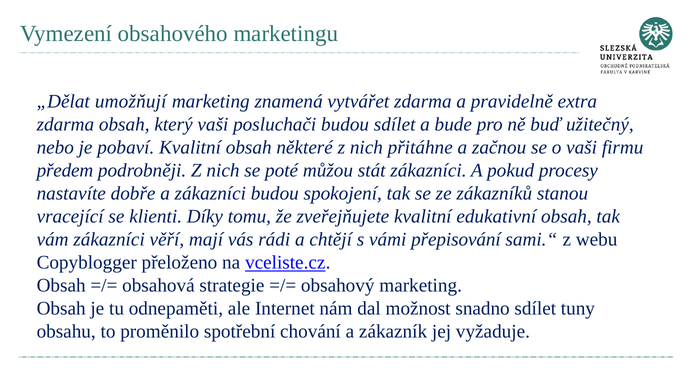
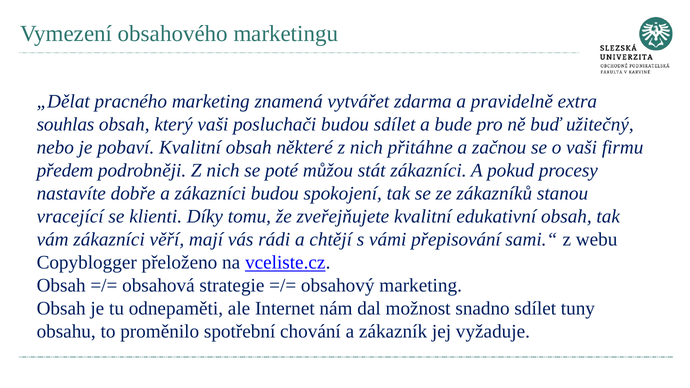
umožňují: umožňují -> pracného (131, 102)
zdarma: zdarma -> souhlas (65, 125)
